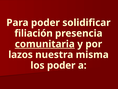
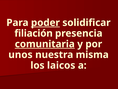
poder underline: none -> present (45, 23)
lazos: lazos -> unos (20, 54)
los poder: poder -> laicos (61, 65)
